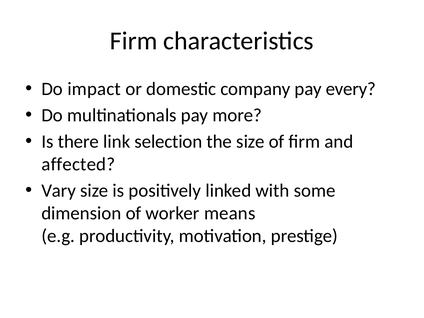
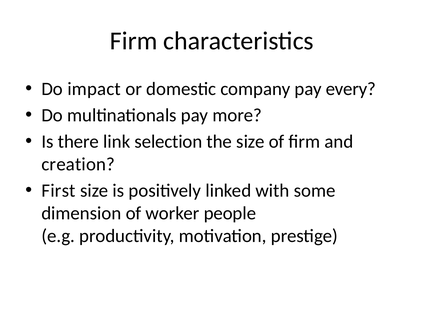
affected: affected -> creation (78, 164)
Vary: Vary -> First (59, 191)
means: means -> people (230, 213)
